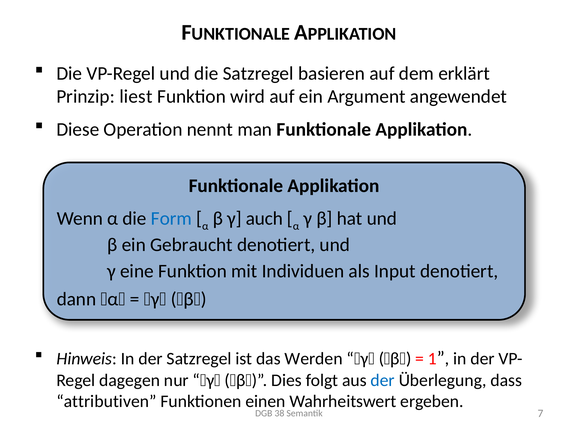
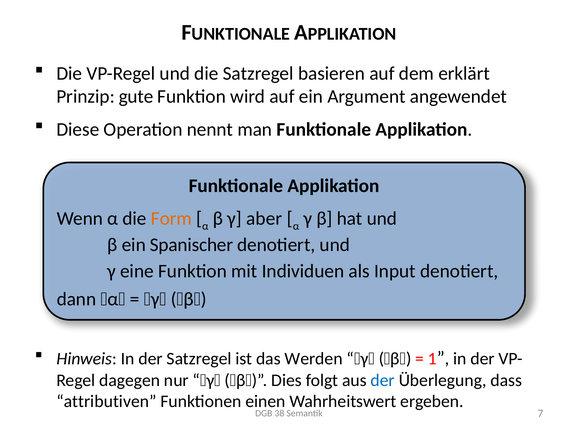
liest: liest -> gute (136, 97)
Form colour: blue -> orange (171, 219)
auch: auch -> aber (264, 219)
Gebraucht: Gebraucht -> Spanischer (192, 245)
